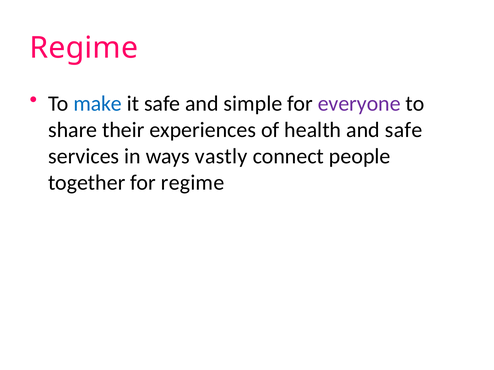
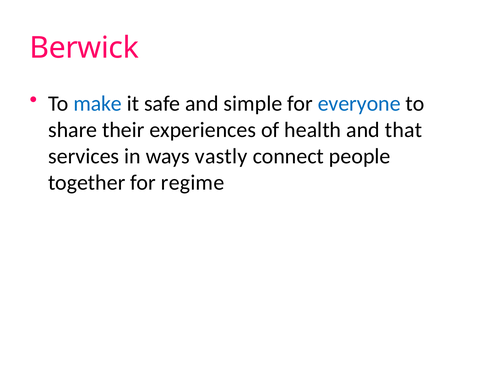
Regime: Regime -> Berwick (84, 48)
everyone colour: purple -> blue (359, 104)
and safe: safe -> that (404, 130)
